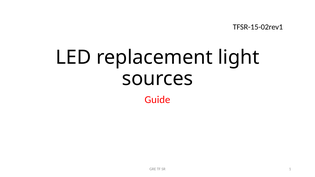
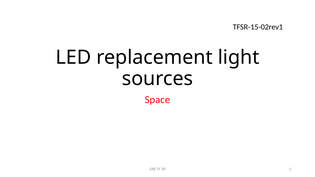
Guide: Guide -> Space (157, 100)
